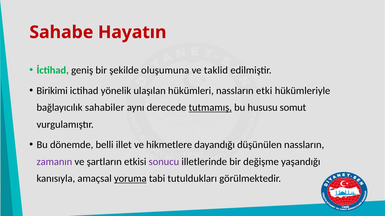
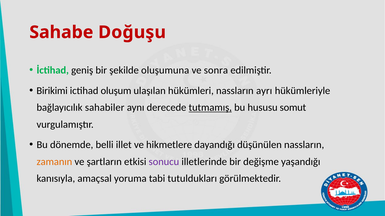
Hayatın: Hayatın -> Doğuşu (132, 32)
taklid: taklid -> sonra (216, 70)
yönelik: yönelik -> oluşum (116, 91)
etki: etki -> ayrı (264, 91)
zamanın colour: purple -> orange (54, 162)
yoruma underline: present -> none (130, 179)
